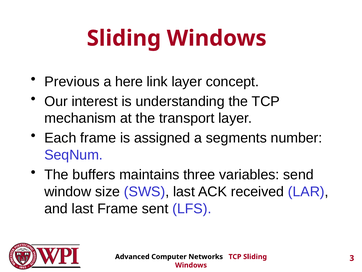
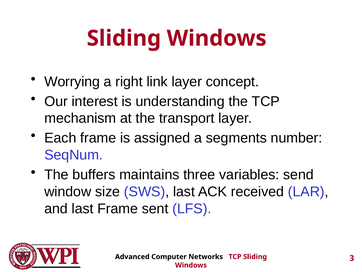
Previous: Previous -> Worrying (72, 81)
here: here -> right (129, 81)
